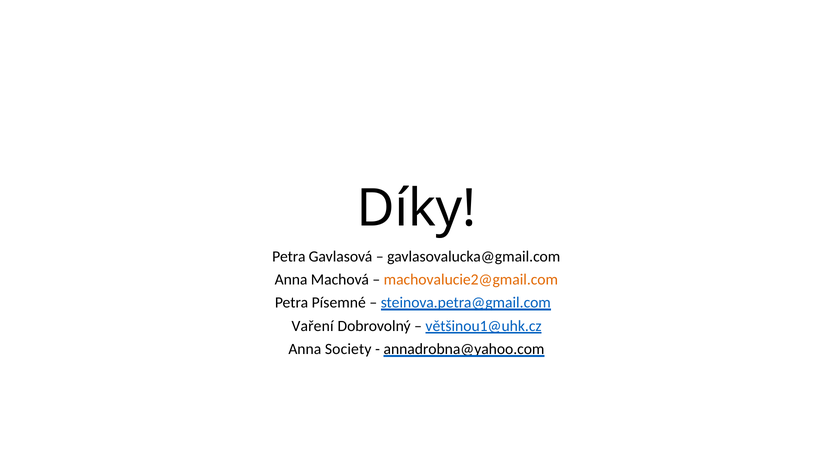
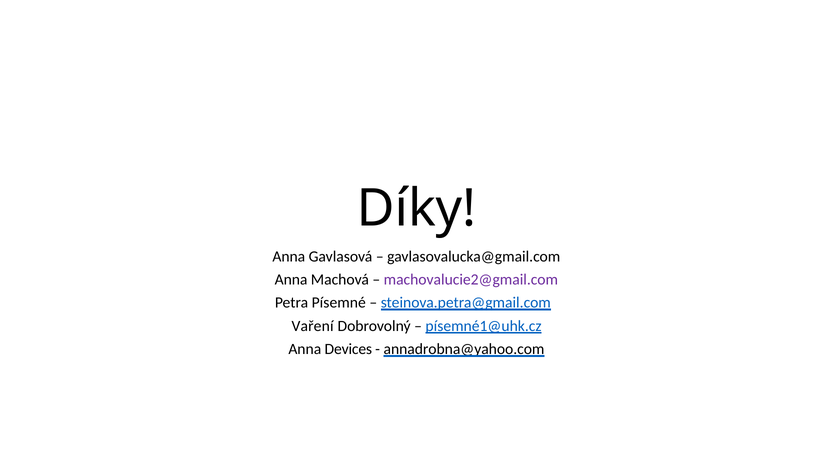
Petra: Petra -> Anna (289, 256)
machovalucie2@gmail.com colour: orange -> purple (471, 279)
většinou1@uhk.cz: většinou1@uhk.cz -> písemné1@uhk.cz (484, 326)
Society: Society -> Devices (348, 349)
